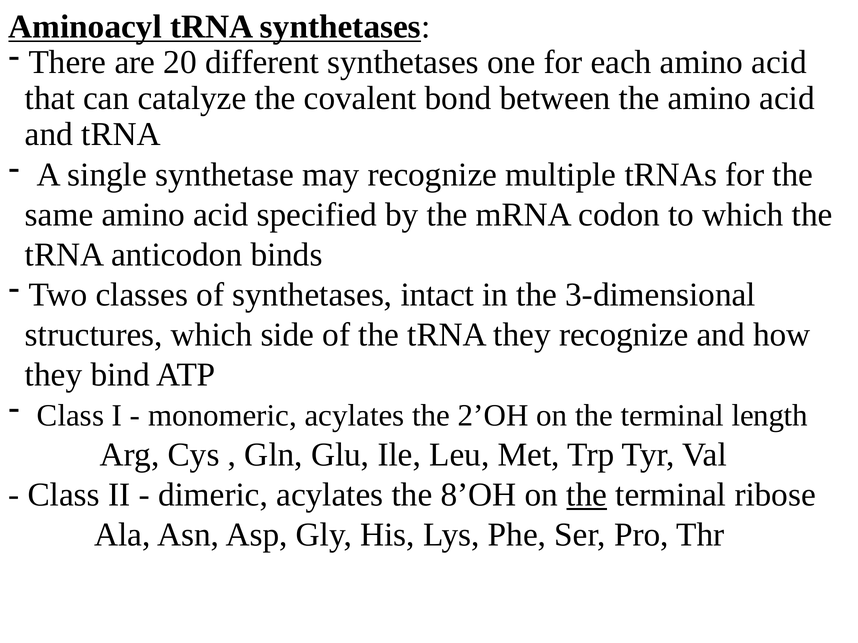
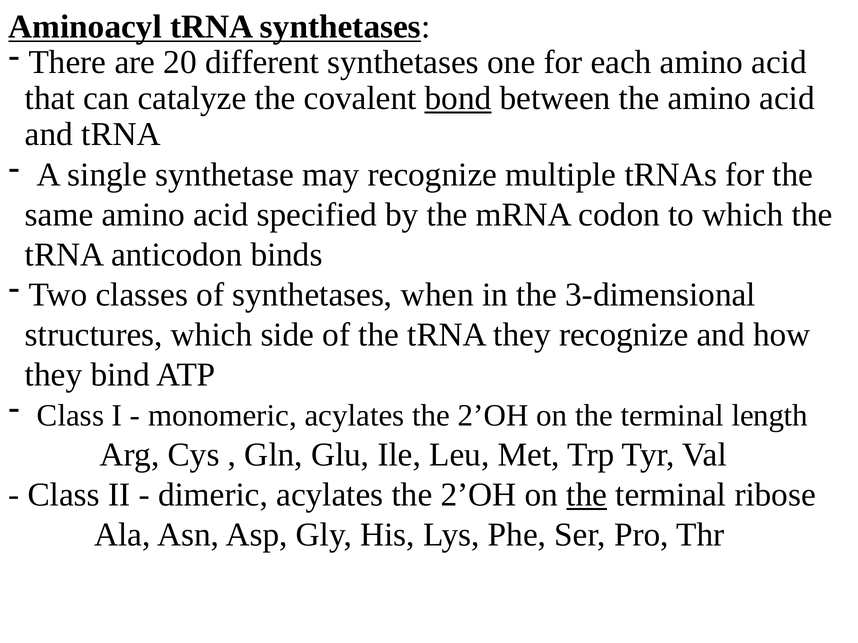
bond underline: none -> present (458, 98)
intact: intact -> when (437, 295)
dimeric acylates the 8’OH: 8’OH -> 2’OH (479, 495)
